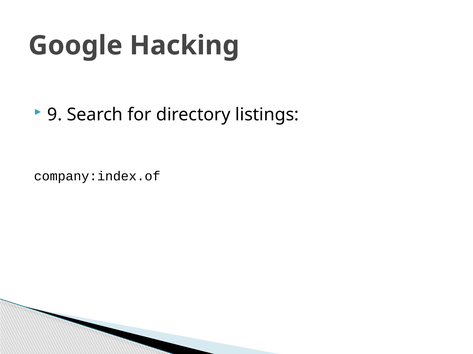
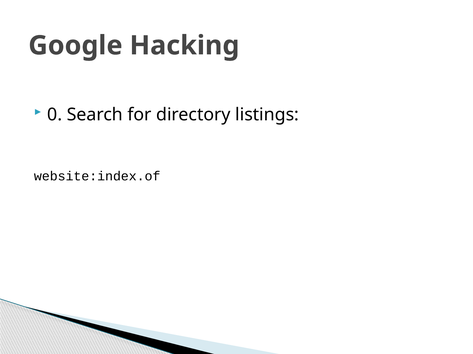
9: 9 -> 0 (55, 115)
company:index.of: company:index.of -> website:index.of (97, 176)
